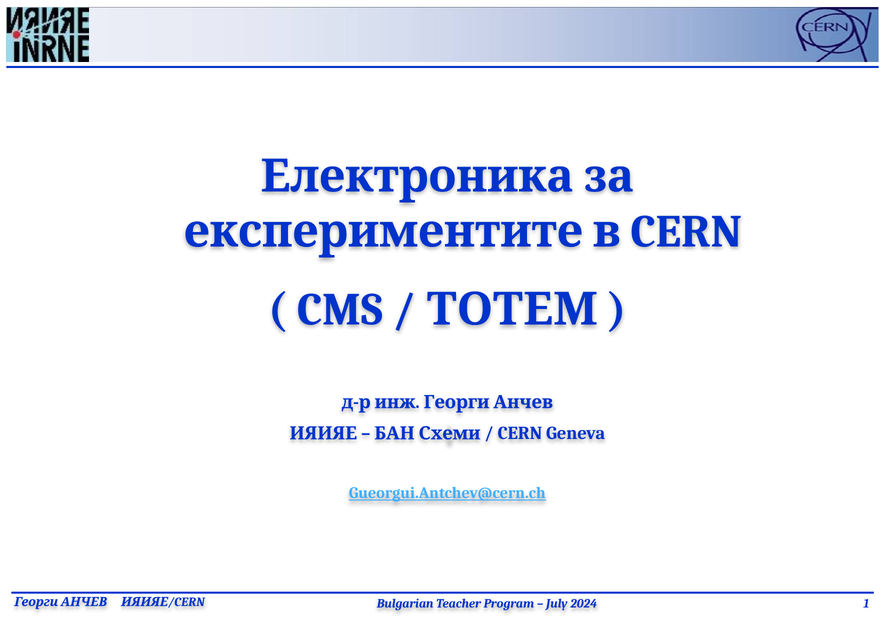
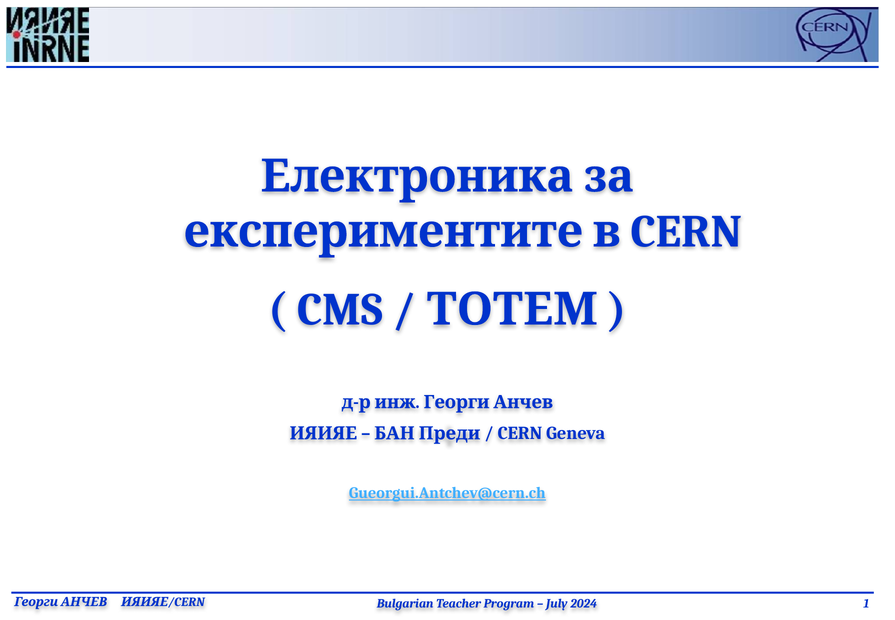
Схеми: Схеми -> Преди (449, 433)
